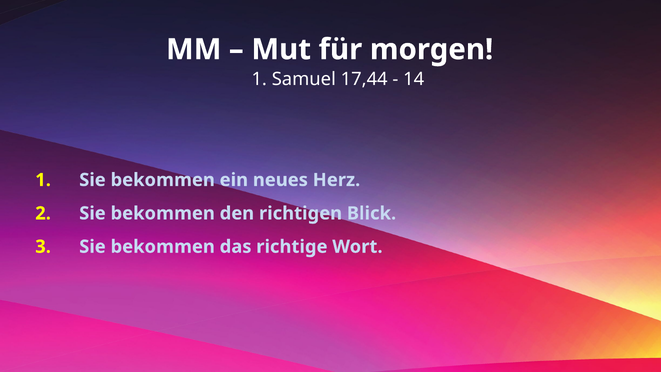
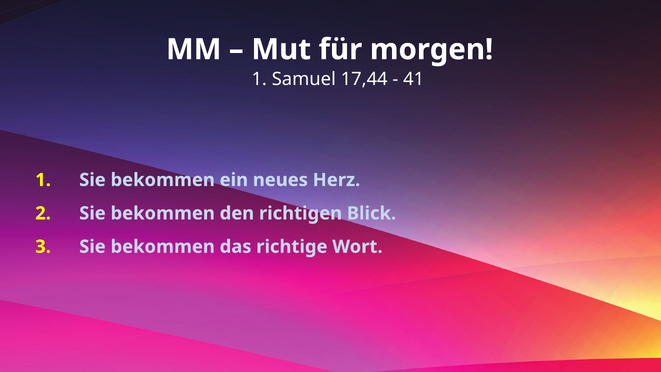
14: 14 -> 41 (414, 79)
